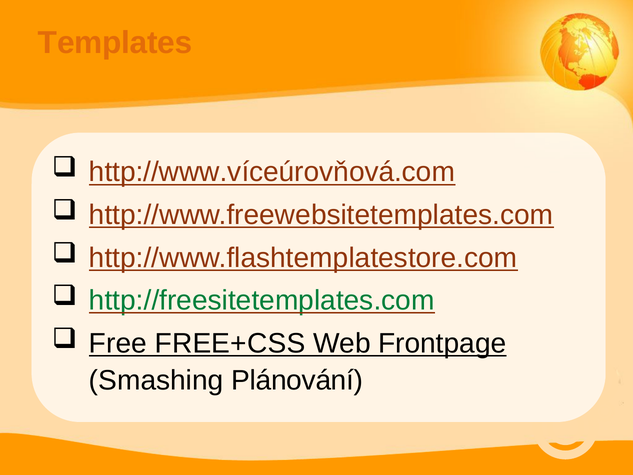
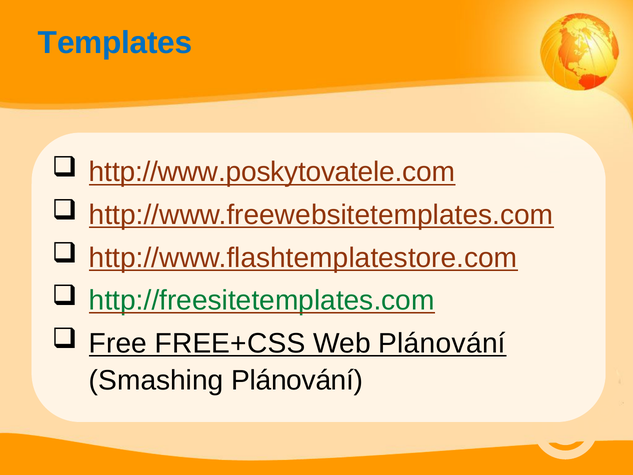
Templates colour: orange -> blue (115, 43)
http://www.víceúrovňová.com: http://www.víceúrovňová.com -> http://www.poskytovatele.com (272, 172)
Web Frontpage: Frontpage -> Plánování (442, 343)
